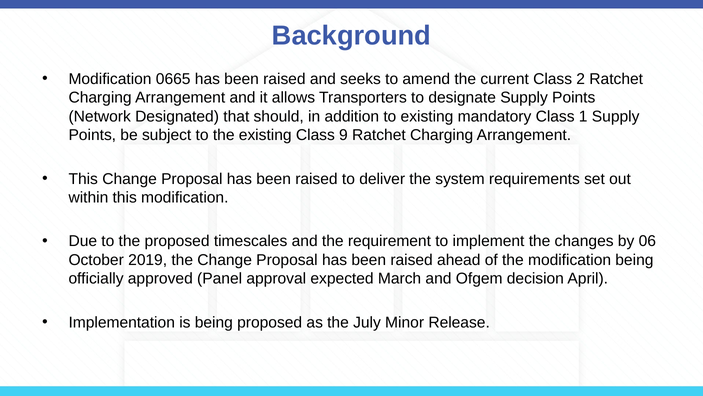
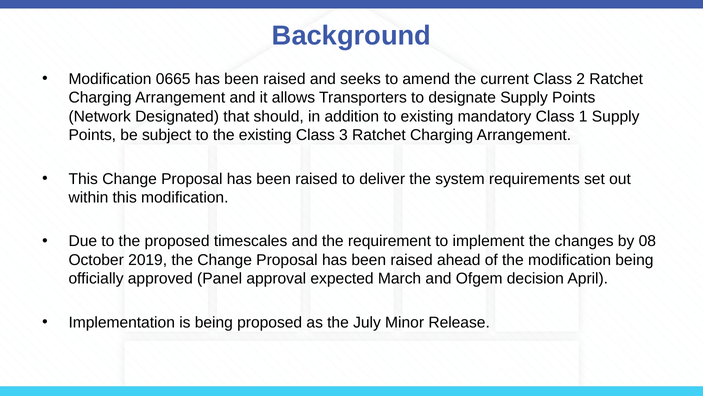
9: 9 -> 3 (343, 135)
06: 06 -> 08 (647, 241)
